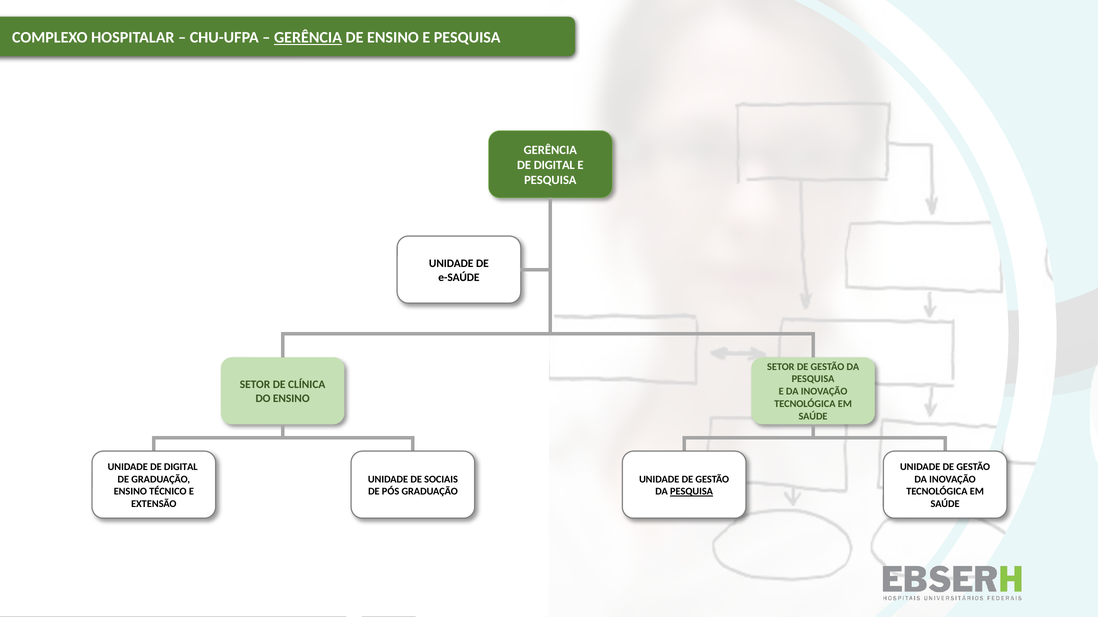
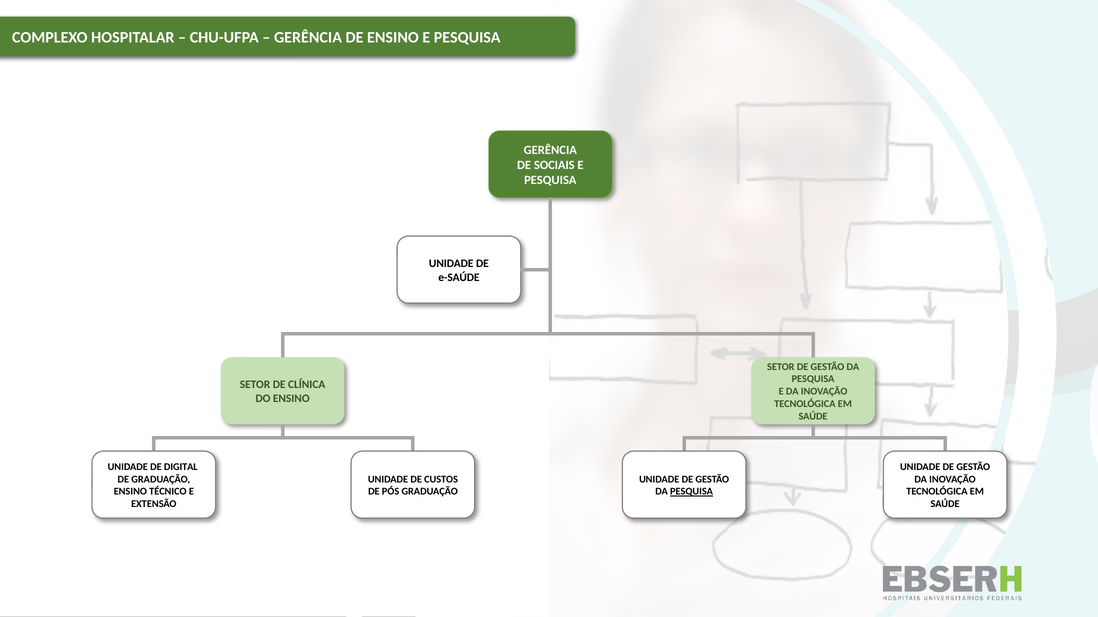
GERÊNCIA underline: present -> none (308, 38)
DIGITAL: DIGITAL -> SOCIAIS (554, 165)
SOCIAIS: SOCIAIS -> CUSTOS (441, 480)
